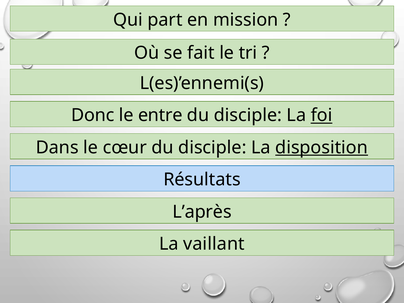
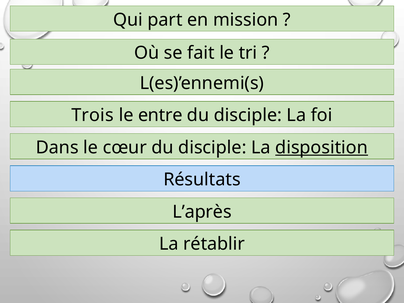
Donc: Donc -> Trois (93, 115)
foi underline: present -> none (322, 115)
vaillant: vaillant -> rétablir (214, 244)
